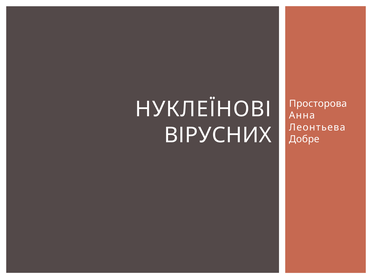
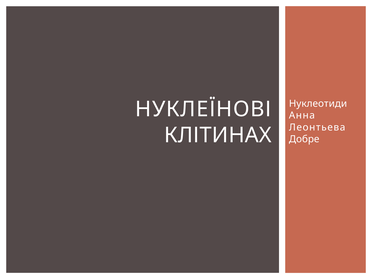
Просторова: Просторова -> Нуклеотиди (318, 104)
ВІРУСНИХ: ВІРУСНИХ -> КЛІТИНАХ (218, 135)
